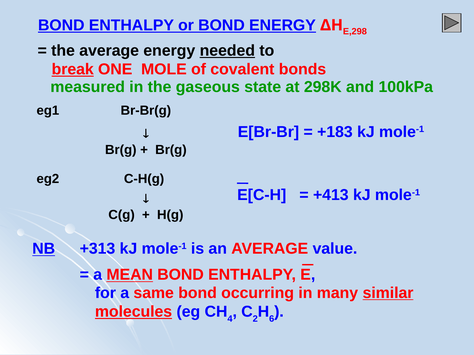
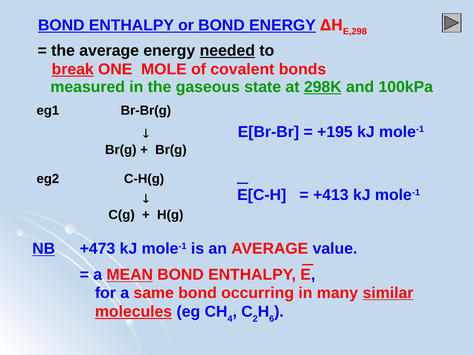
298K underline: none -> present (323, 87)
+183: +183 -> +195 (335, 132)
+313: +313 -> +473 (97, 249)
